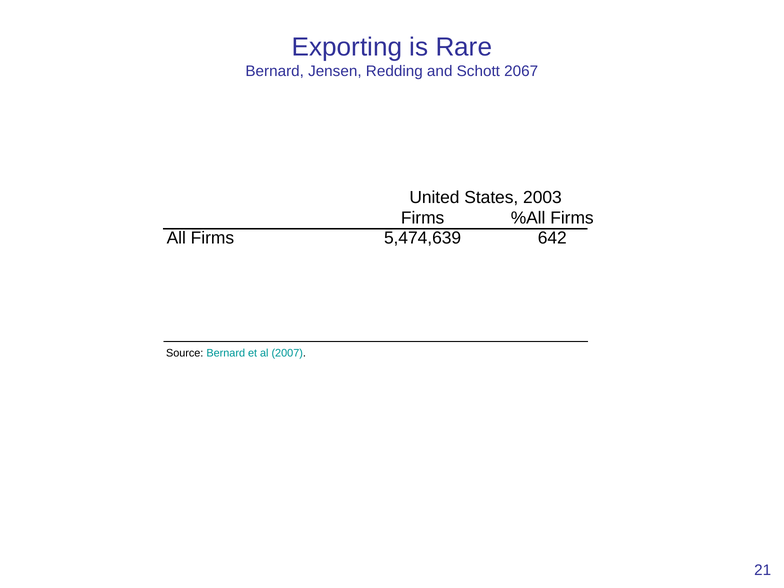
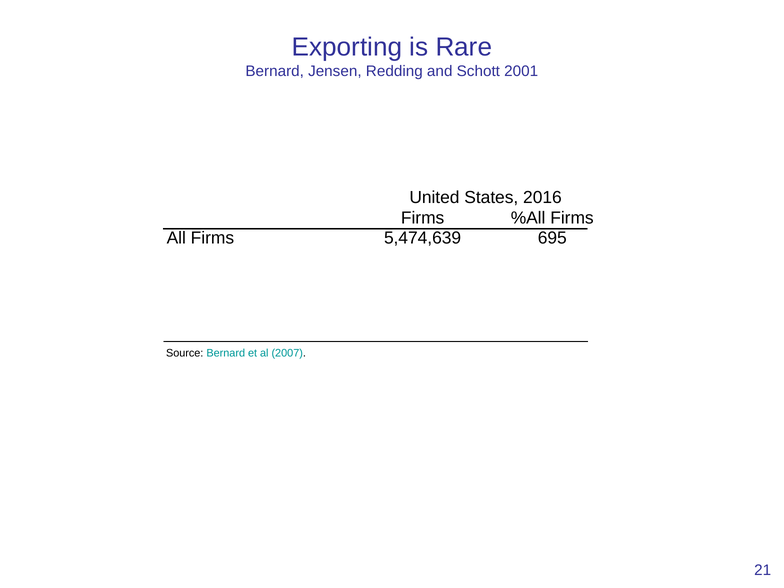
2067: 2067 -> 2001 (521, 71)
2003: 2003 -> 2016 (542, 197)
642: 642 -> 695 (552, 238)
